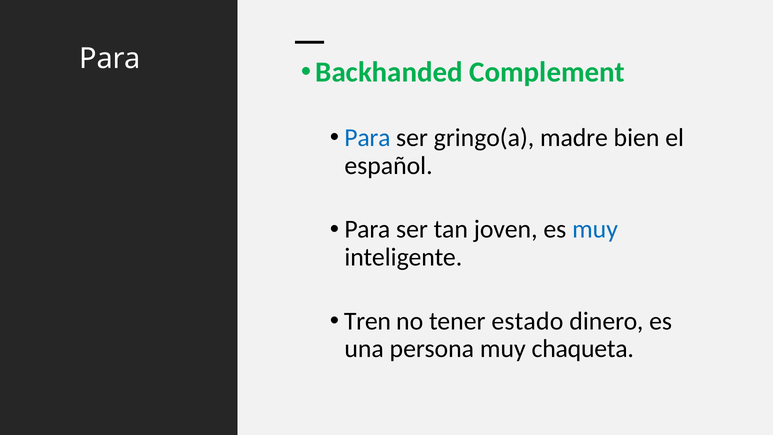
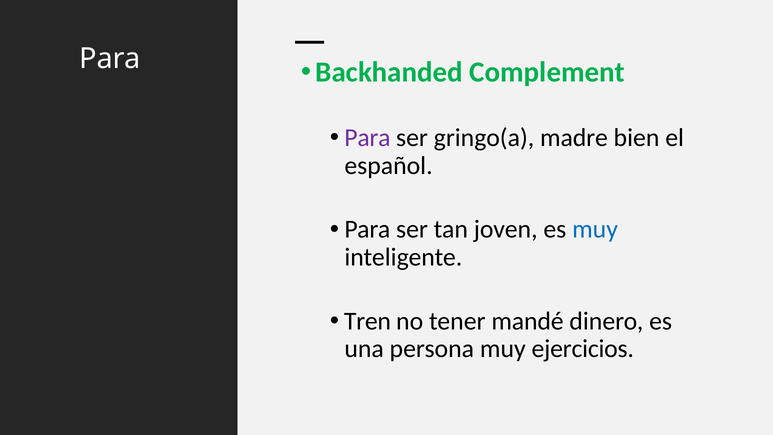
Para colour: blue -> purple (367, 138)
estado: estado -> mandé (528, 321)
chaqueta: chaqueta -> ejercicios (583, 349)
